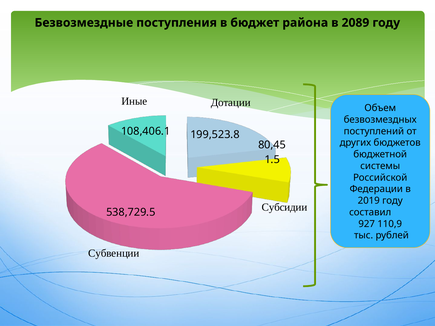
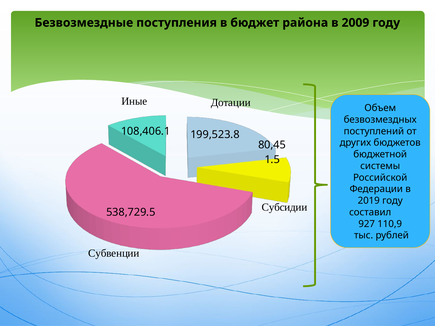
2089: 2089 -> 2009 (355, 23)
